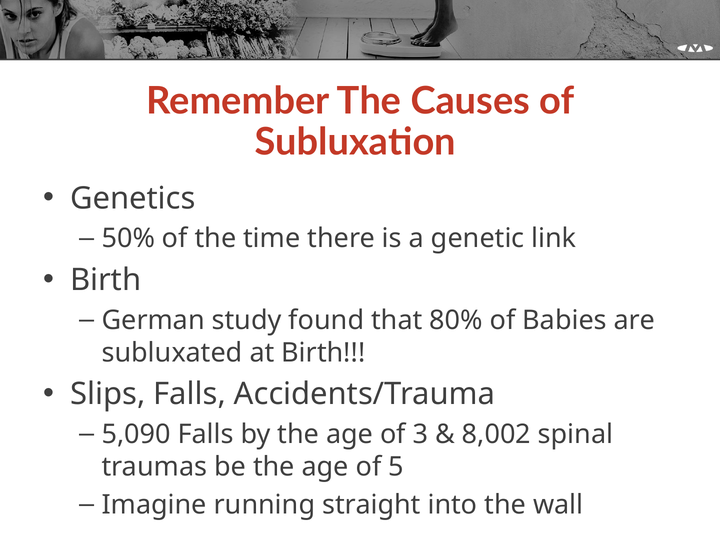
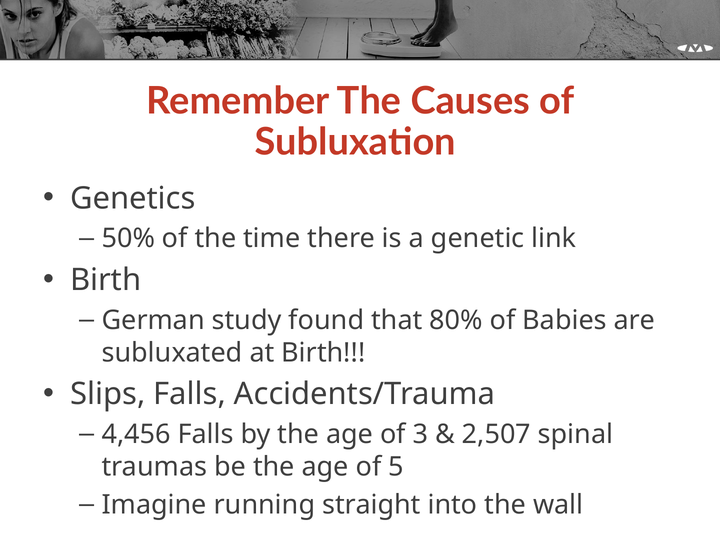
5,090: 5,090 -> 4,456 (136, 434)
8,002: 8,002 -> 2,507 (496, 434)
